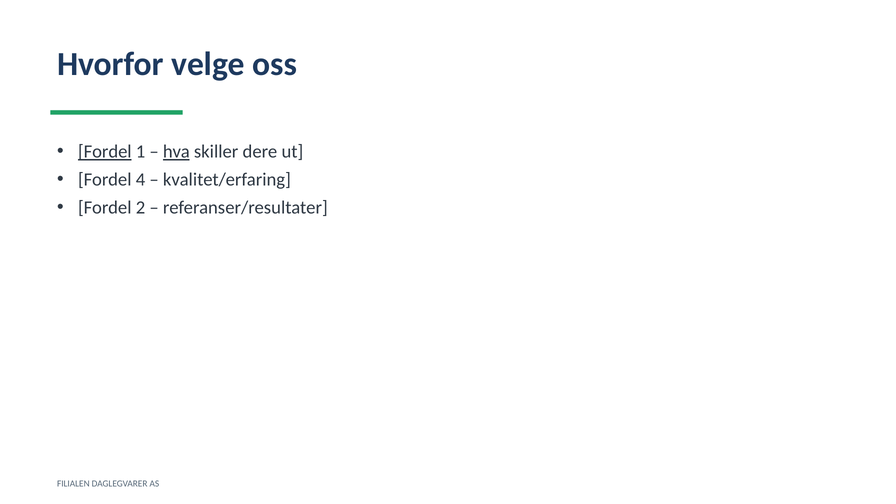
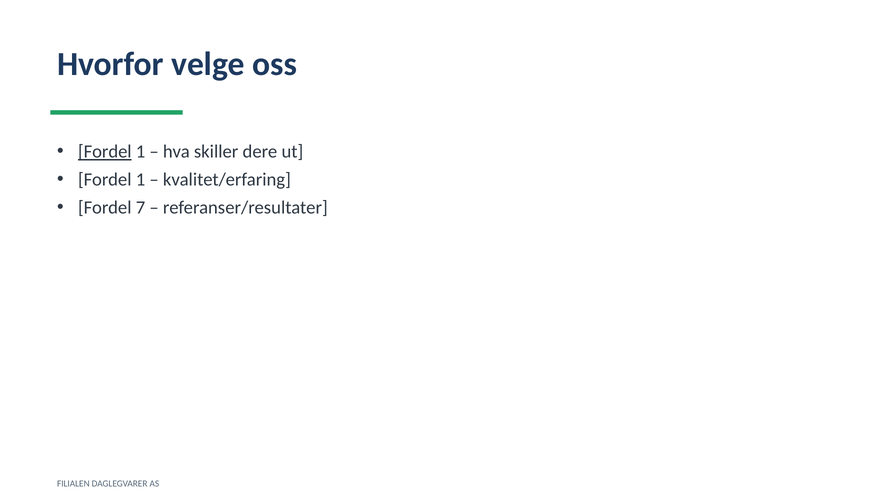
hva underline: present -> none (176, 152)
4: 4 -> 1 (141, 180)
2: 2 -> 7 (141, 208)
